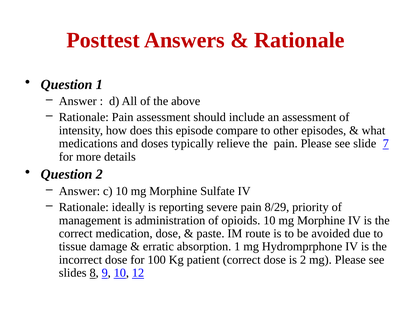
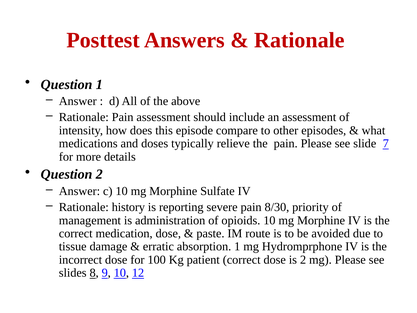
ideally: ideally -> history (128, 207)
8/29: 8/29 -> 8/30 (277, 207)
